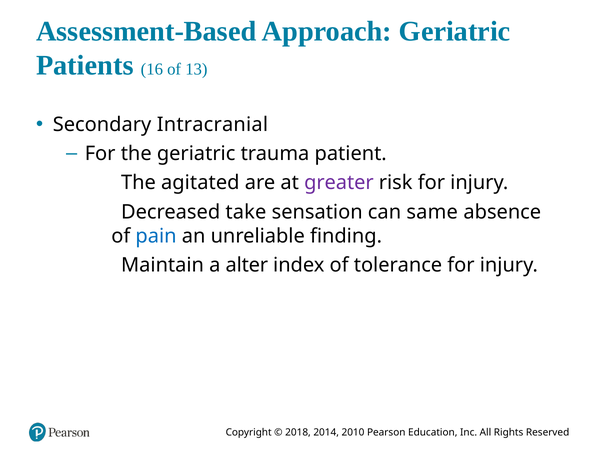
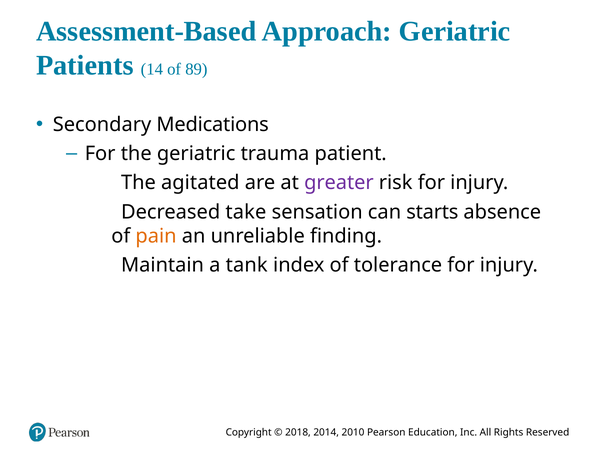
16: 16 -> 14 (152, 69)
13: 13 -> 89 (196, 69)
Intracranial: Intracranial -> Medications (213, 125)
same: same -> starts (432, 212)
pain colour: blue -> orange (156, 236)
alter: alter -> tank (247, 265)
